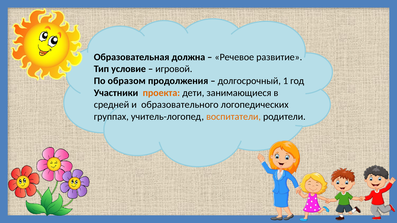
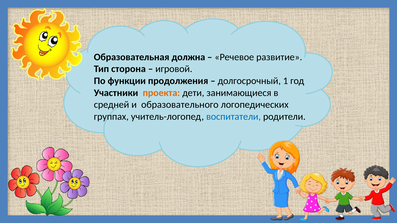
условие: условие -> сторона (129, 69)
образом: образом -> функции (127, 81)
воспитатели colour: orange -> blue (234, 117)
